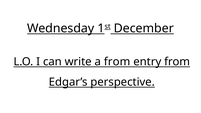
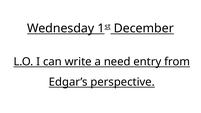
a from: from -> need (117, 62)
